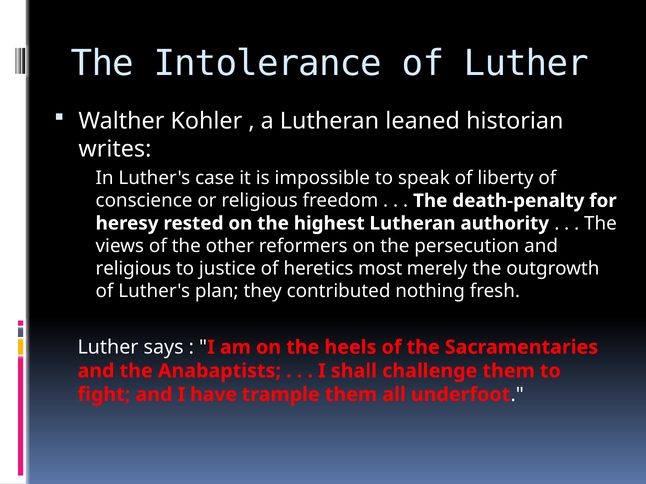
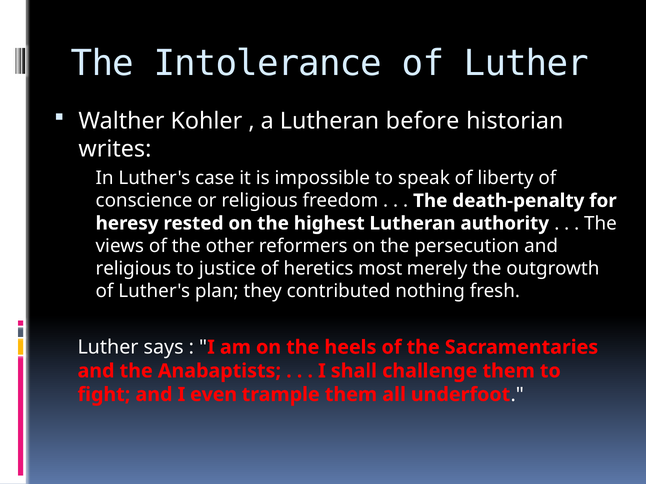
leaned: leaned -> before (423, 121)
have: have -> even (214, 395)
